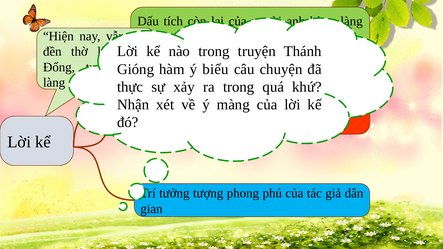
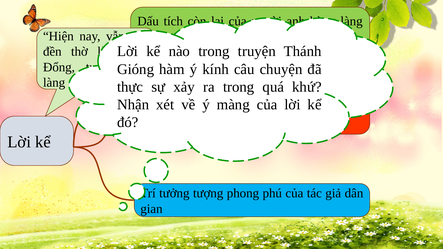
biểu: biểu -> kính (216, 69)
